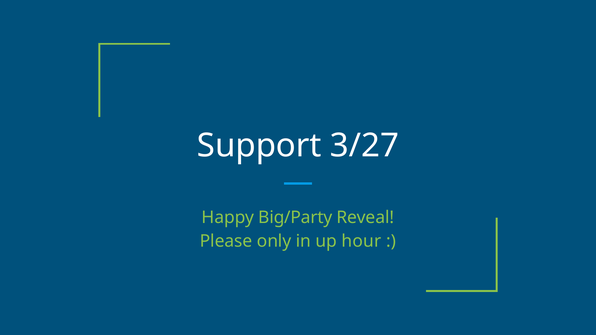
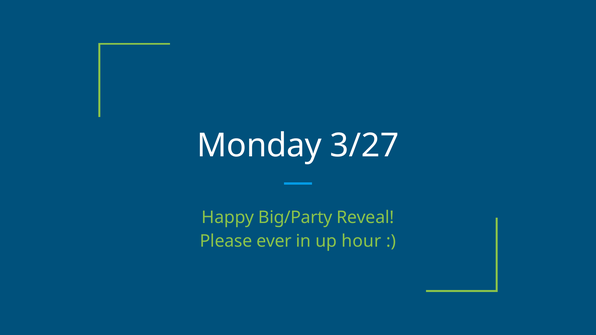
Support: Support -> Monday (259, 146)
only: only -> ever (274, 241)
